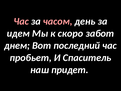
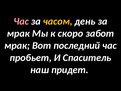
часом colour: pink -> yellow (58, 21)
идем: идем -> мрак (18, 33)
днем: днем -> мрак (17, 45)
